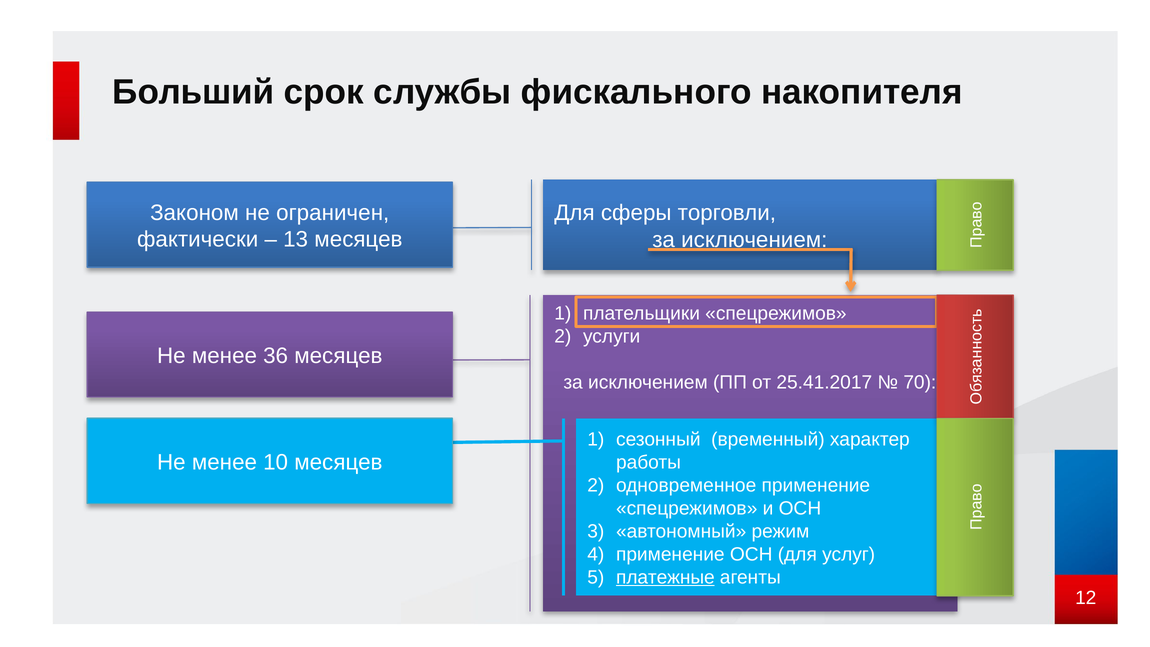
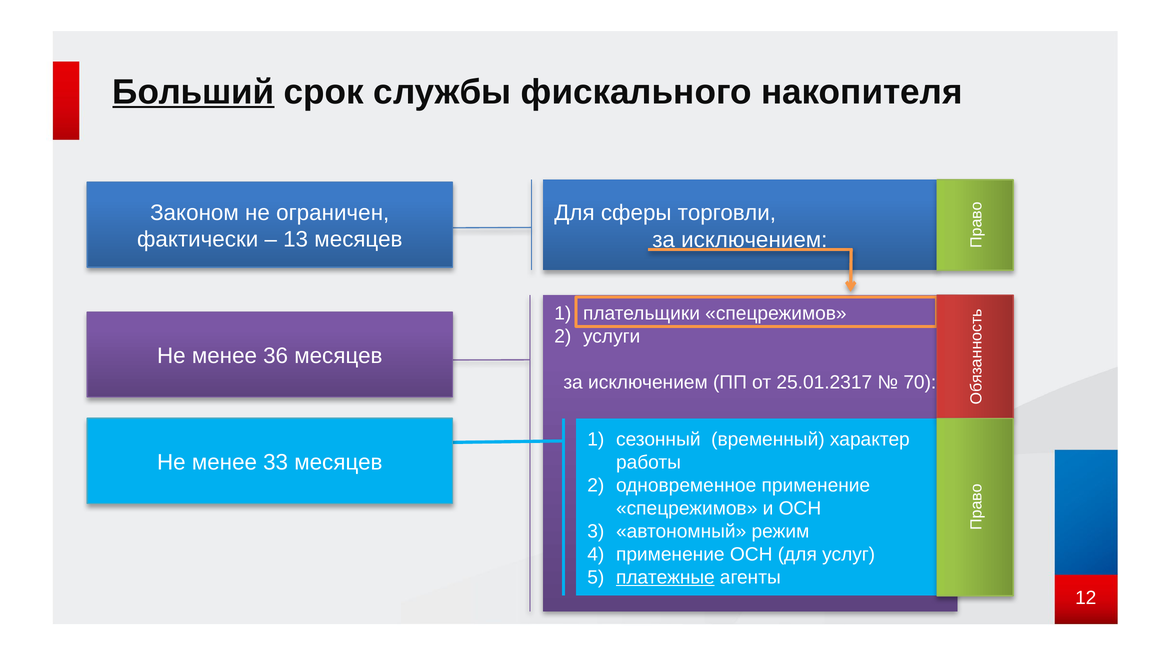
Больший underline: none -> present (193, 92)
25.41.2017: 25.41.2017 -> 25.01.2317 (824, 382)
10: 10 -> 33 (276, 462)
